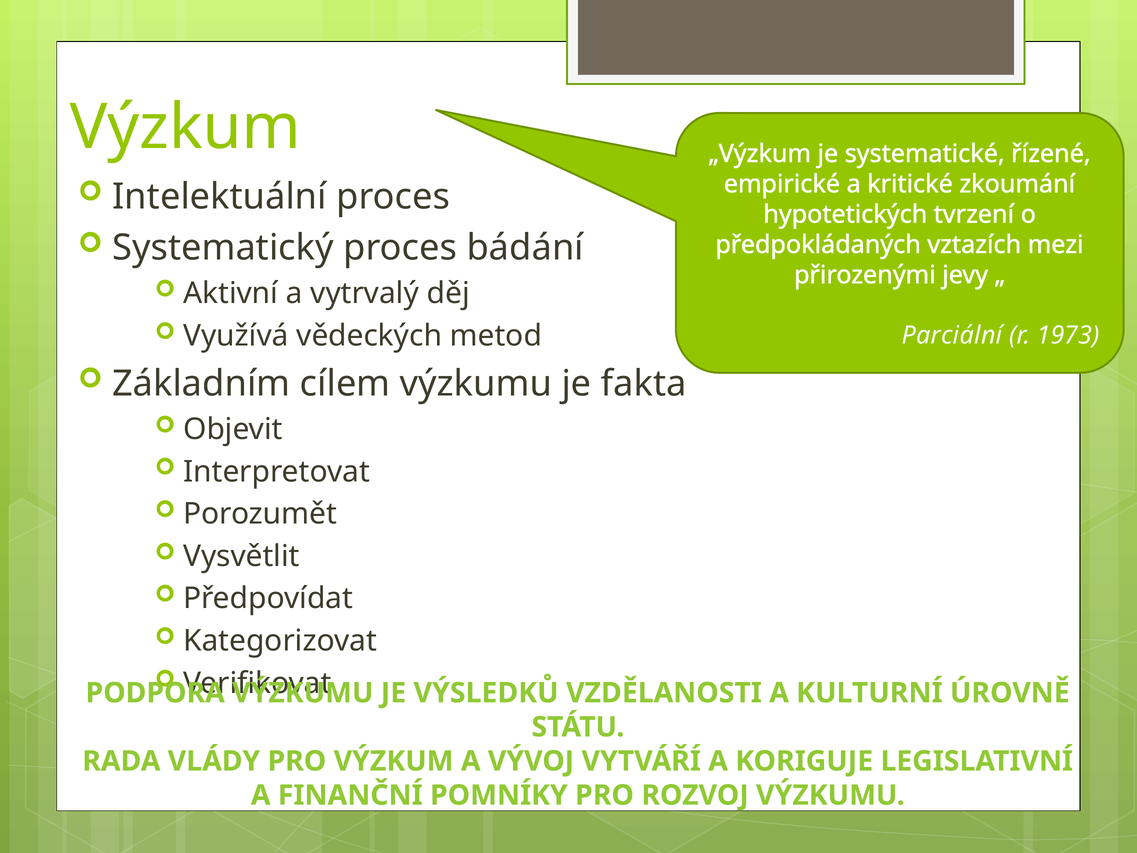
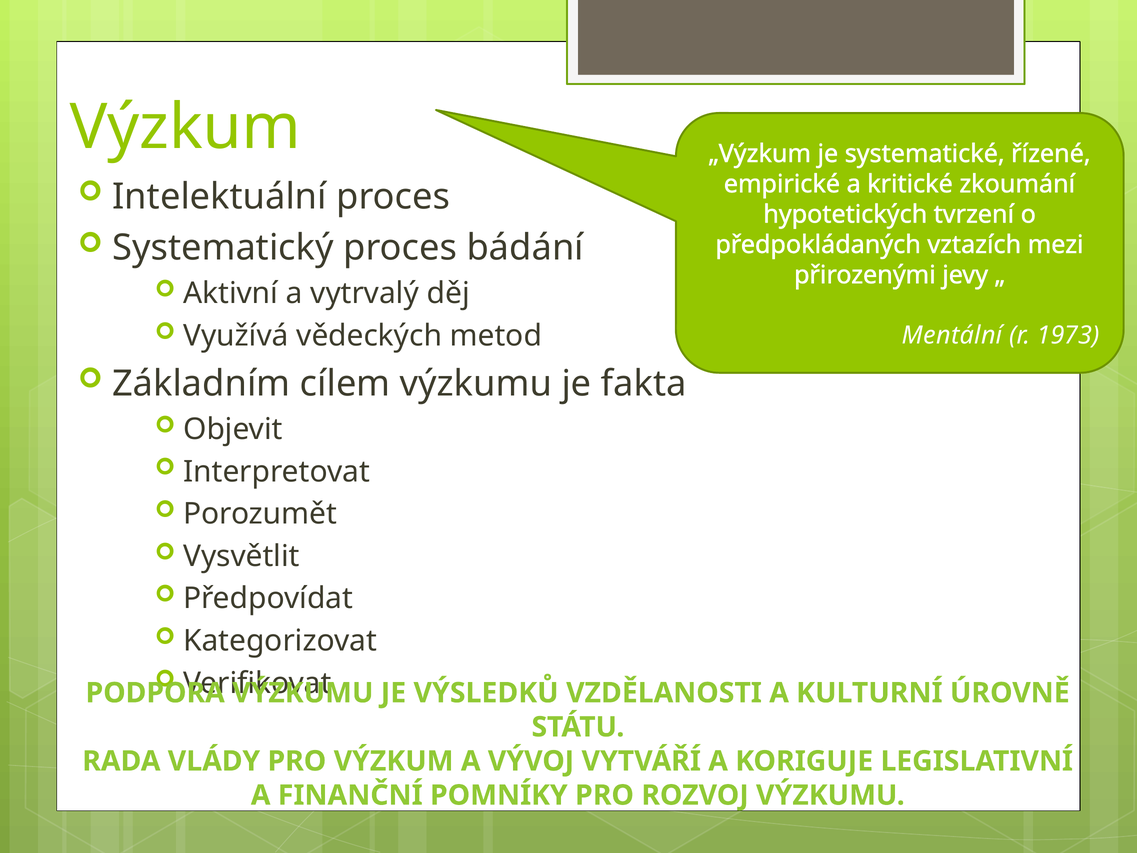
Parciální: Parciální -> Mentální (952, 335)
